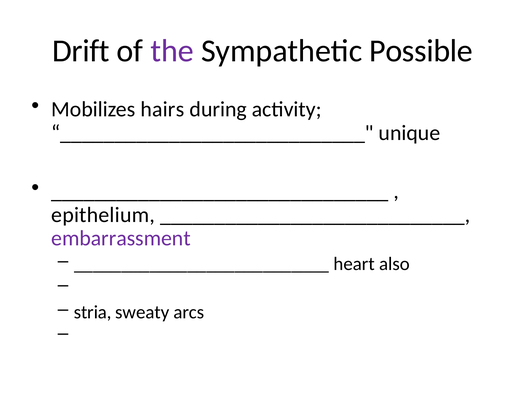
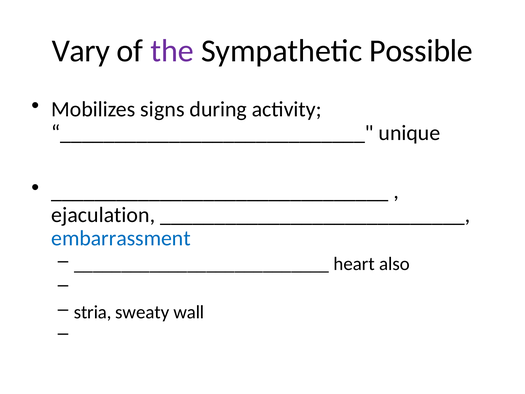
Drift: Drift -> Vary (81, 51)
hairs: hairs -> signs (162, 109)
epithelium: epithelium -> ejaculation (103, 215)
embarrassment colour: purple -> blue (121, 238)
arcs: arcs -> wall (189, 312)
